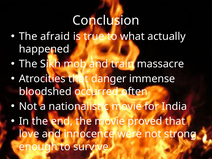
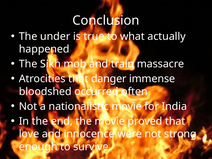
afraid: afraid -> under (55, 36)
